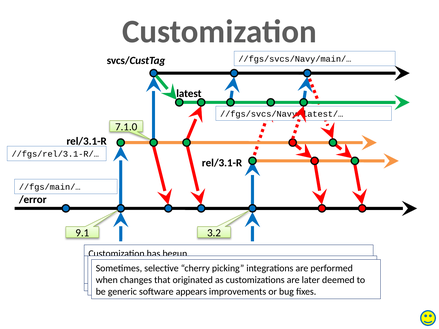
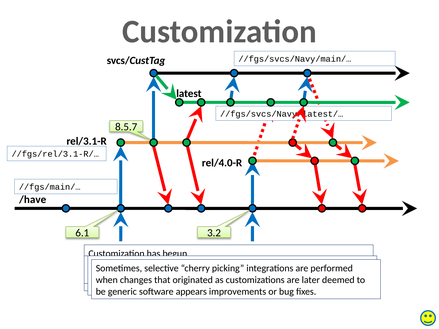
7.1.0: 7.1.0 -> 8.5.7 (126, 127)
rel/3.1-R: rel/3.1-R -> rel/4.0-R (222, 163)
/error: /error -> /have (33, 200)
9.1: 9.1 -> 6.1 (82, 233)
